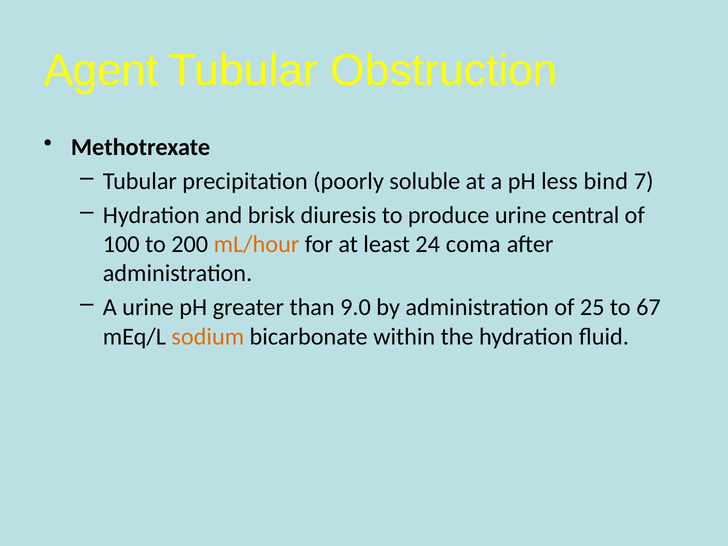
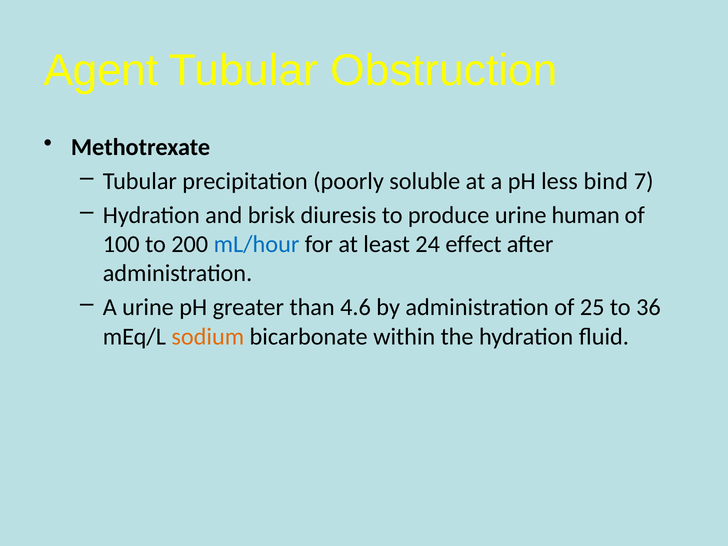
central: central -> human (586, 215)
mL/hour colour: orange -> blue (257, 244)
coma: coma -> effect (473, 244)
9.0: 9.0 -> 4.6 (356, 307)
67: 67 -> 36 (648, 307)
